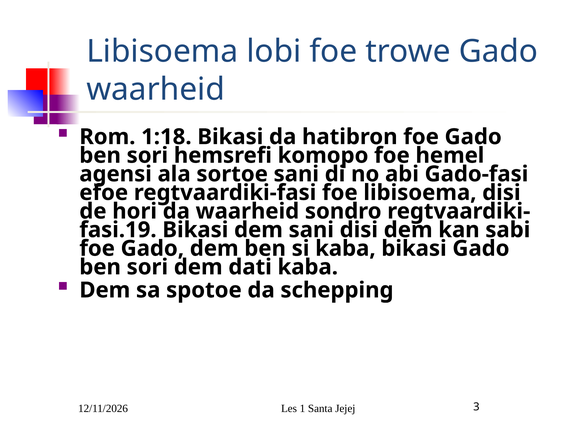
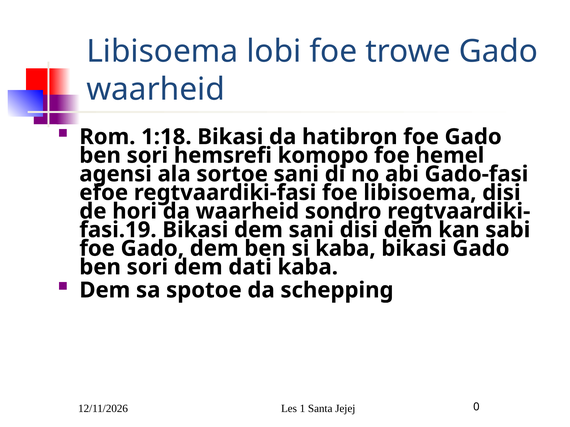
3: 3 -> 0 (476, 407)
